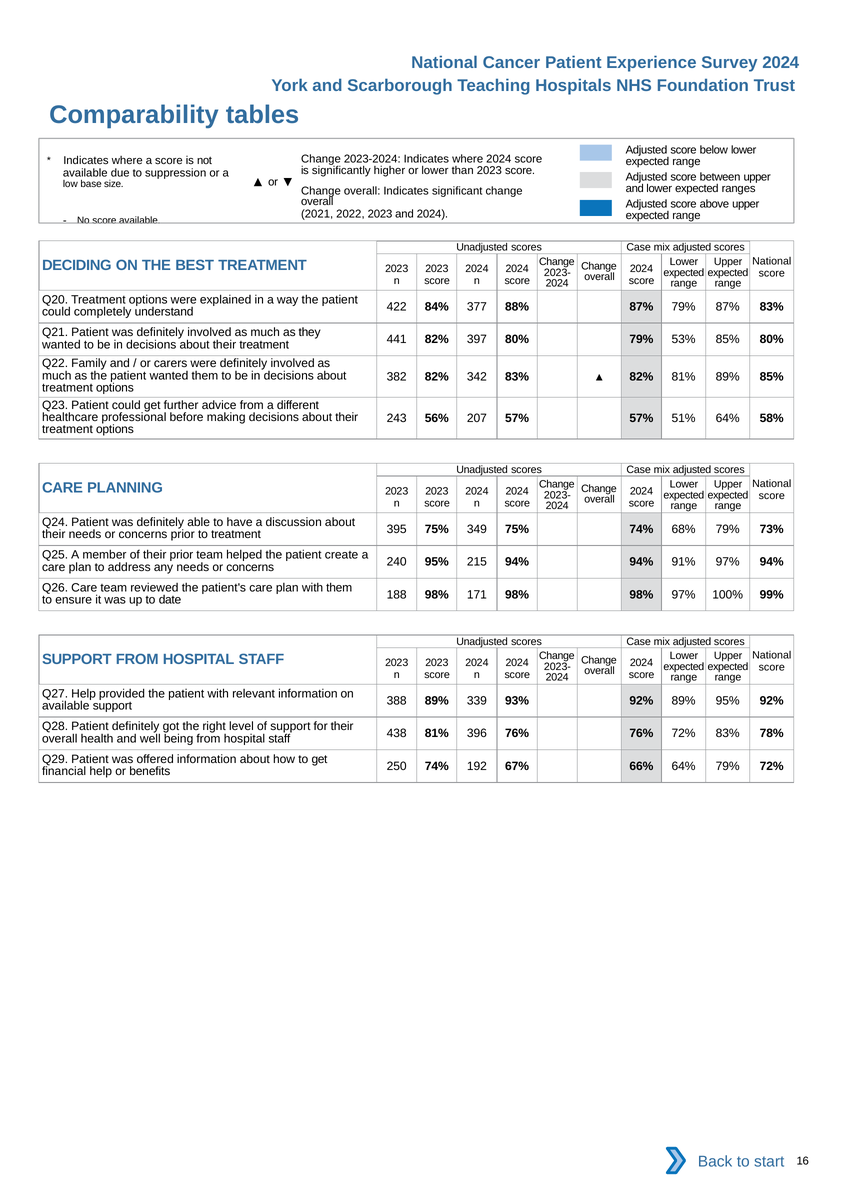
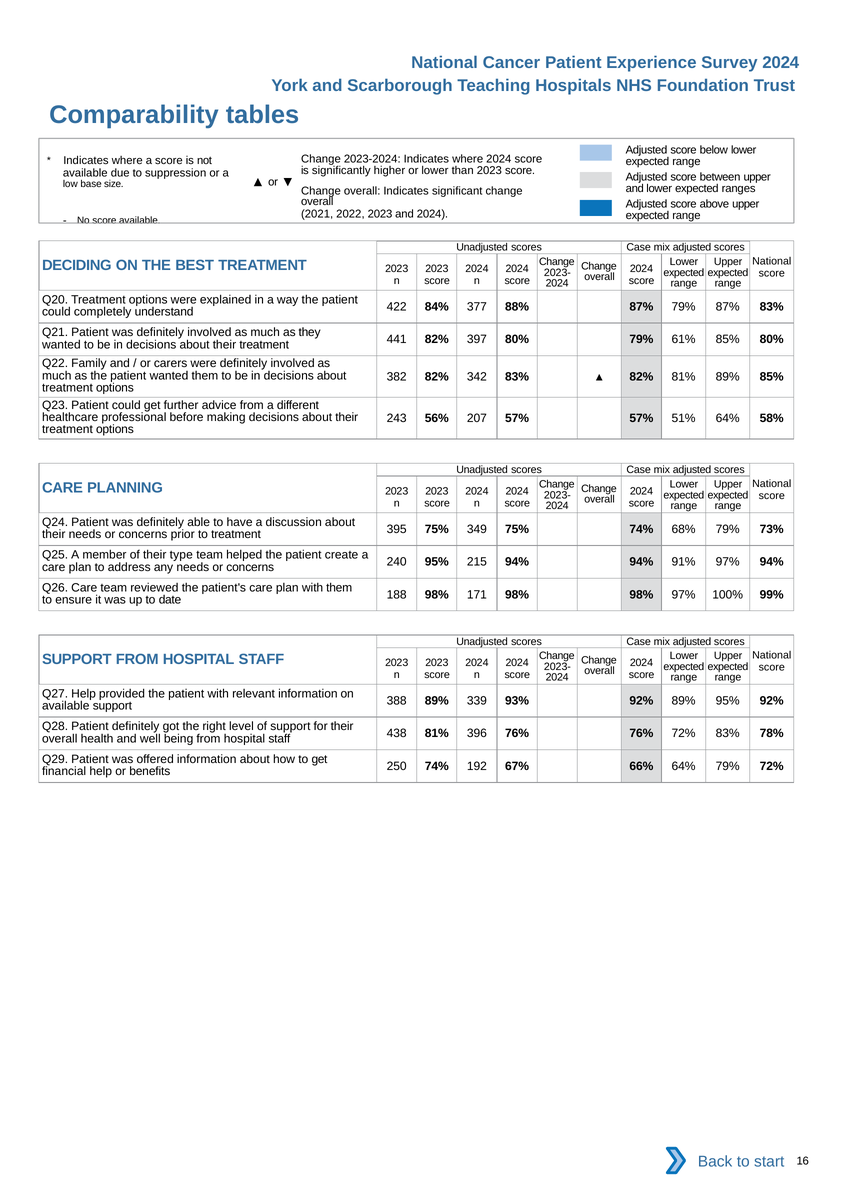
53%: 53% -> 61% (684, 340)
their prior: prior -> type (181, 555)
